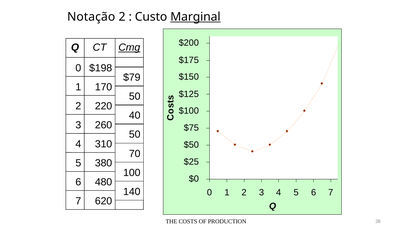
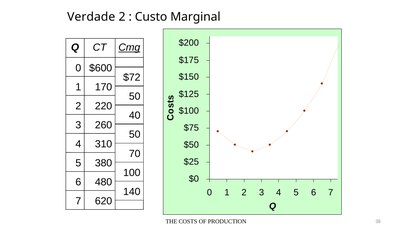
Notação: Notação -> Verdade (91, 17)
Marginal underline: present -> none (195, 17)
$198: $198 -> $600 (101, 68)
$79: $79 -> $72 (132, 77)
